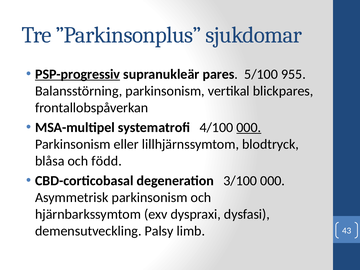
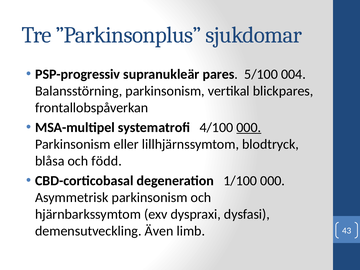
PSP-progressiv underline: present -> none (78, 74)
955: 955 -> 004 (293, 74)
3/100: 3/100 -> 1/100 (240, 181)
Palsy: Palsy -> Även (159, 231)
